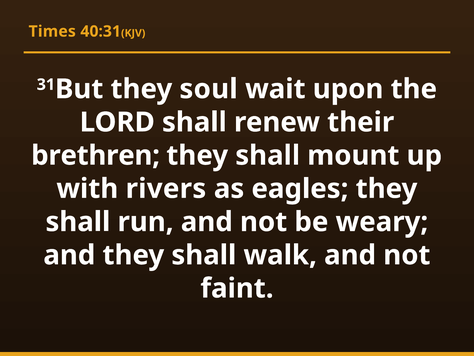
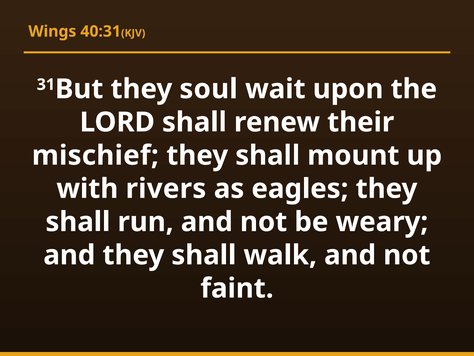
Times: Times -> Wings (52, 31)
brethren: brethren -> mischief (95, 155)
